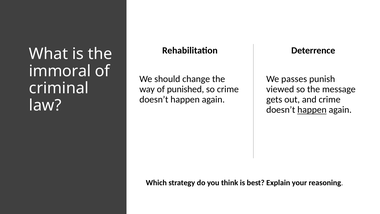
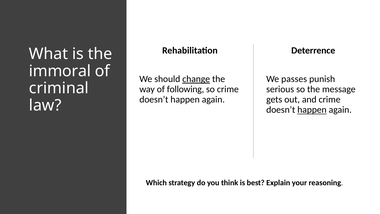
change underline: none -> present (196, 79)
punished: punished -> following (185, 89)
viewed: viewed -> serious (280, 89)
